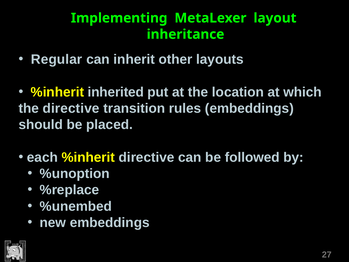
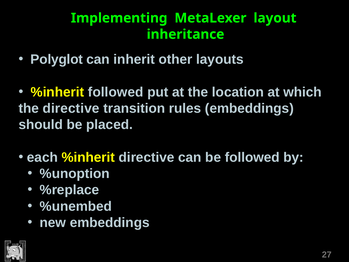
Regular: Regular -> Polyglot (57, 59)
%inherit inherited: inherited -> followed (116, 92)
